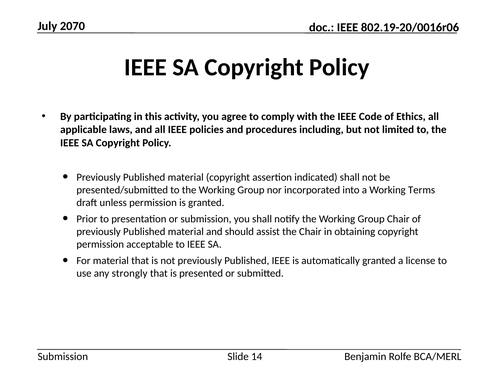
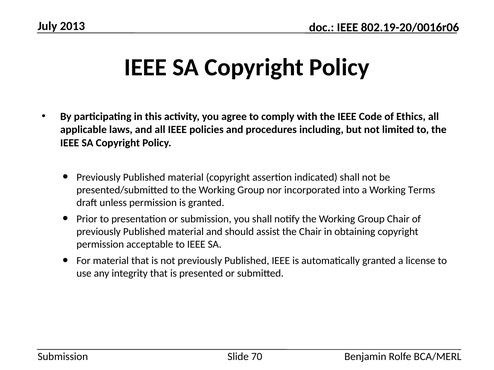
2070: 2070 -> 2013 (72, 26)
strongly: strongly -> integrity (130, 274)
14: 14 -> 70 (257, 357)
